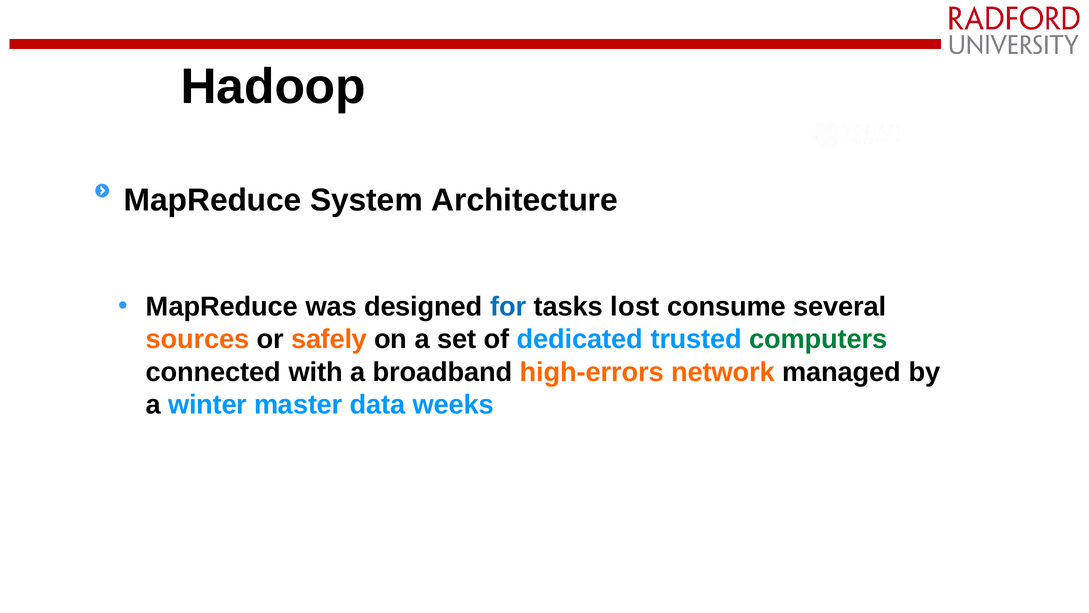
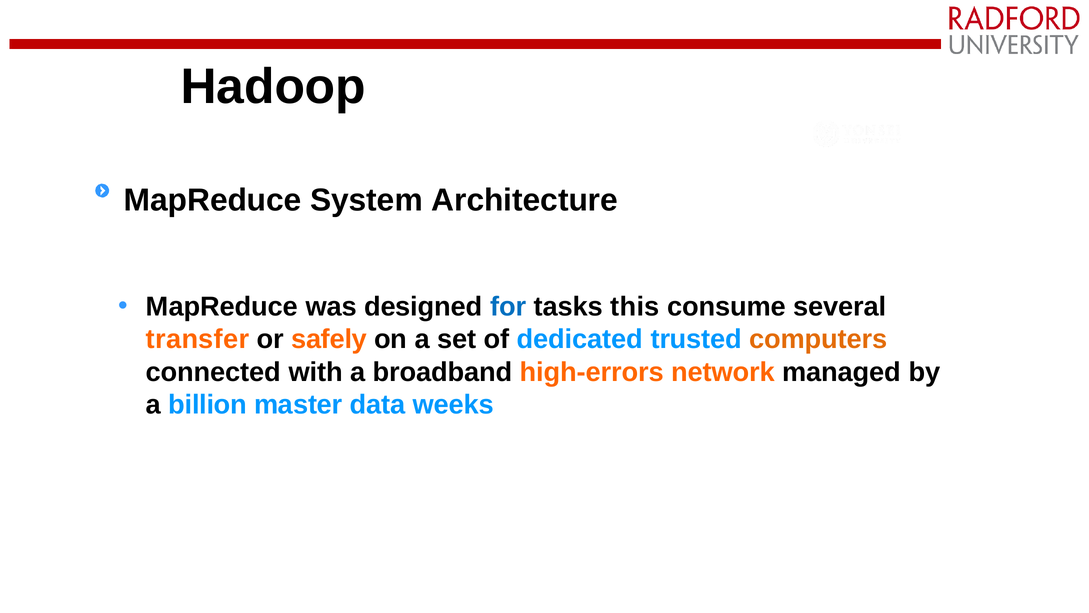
lost: lost -> this (635, 306)
sources: sources -> transfer (198, 339)
computers colour: green -> orange (818, 339)
winter: winter -> billion (208, 404)
